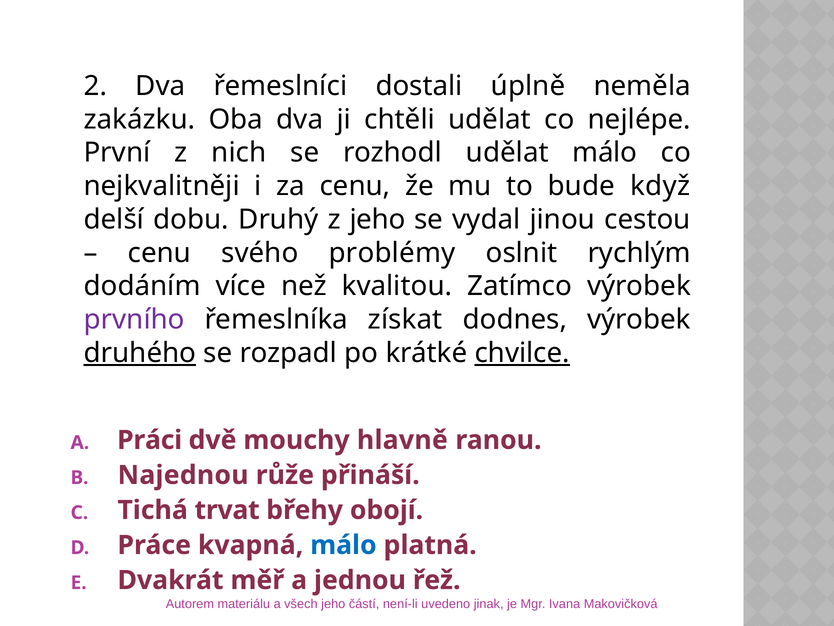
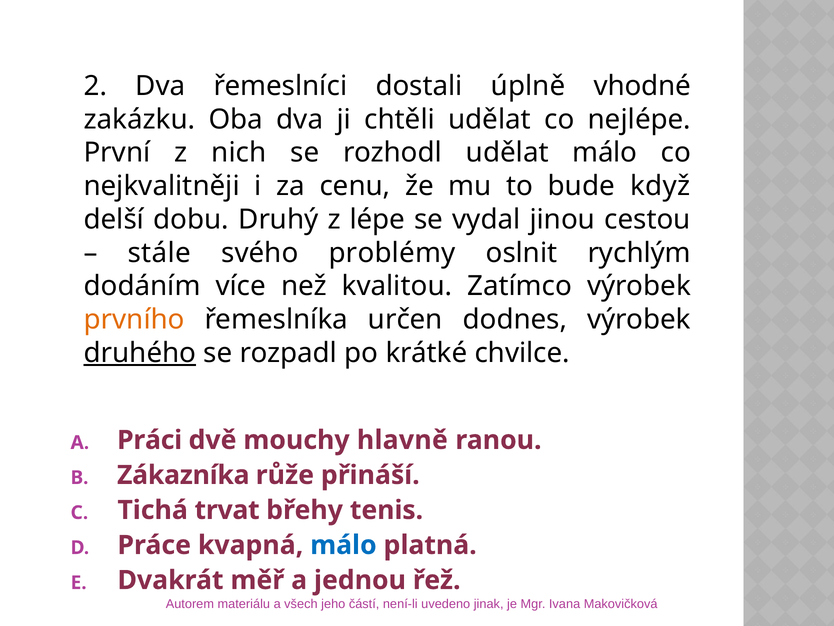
neměla: neměla -> vhodné (642, 86)
z jeho: jeho -> lépe (377, 219)
cenu: cenu -> stále (159, 253)
prvního colour: purple -> orange (134, 319)
získat: získat -> určen (405, 319)
chvilce underline: present -> none (522, 353)
Najednou: Najednou -> Zákazníka (183, 475)
obojí: obojí -> tenis (386, 510)
